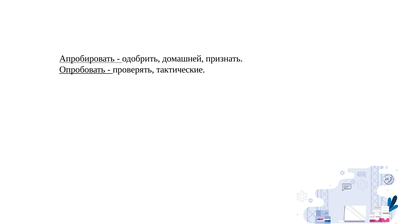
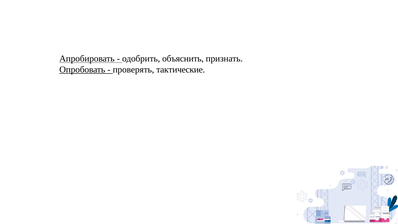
домашней: домашней -> объяснить (183, 59)
